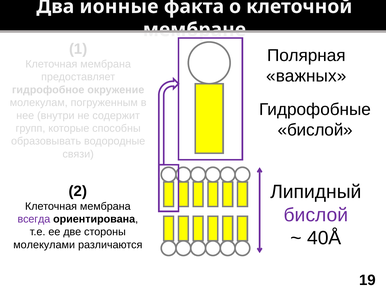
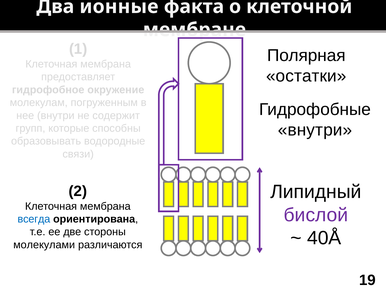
важных: важных -> остатки (306, 76)
бислой: бислой -> внутри (315, 130)
всегда colour: purple -> blue (34, 219)
